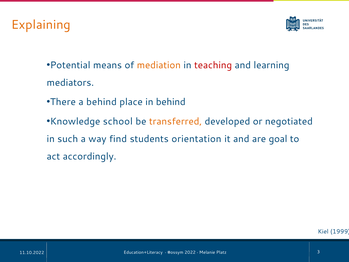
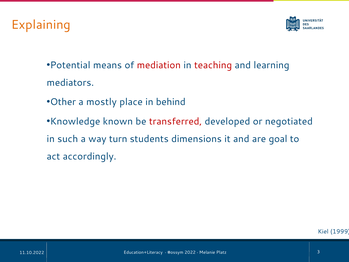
mediation colour: orange -> red (159, 65)
There: There -> Other (63, 102)
a behind: behind -> mostly (101, 102)
school: school -> known (118, 121)
transferred colour: orange -> red (176, 121)
find: find -> turn (118, 139)
orientation: orientation -> dimensions (197, 139)
